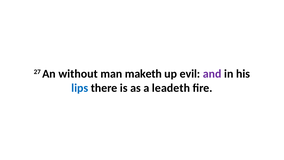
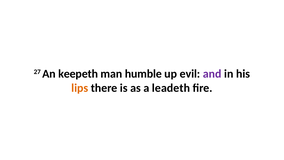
without: without -> keepeth (78, 74)
maketh: maketh -> humble (143, 74)
lips colour: blue -> orange (80, 88)
